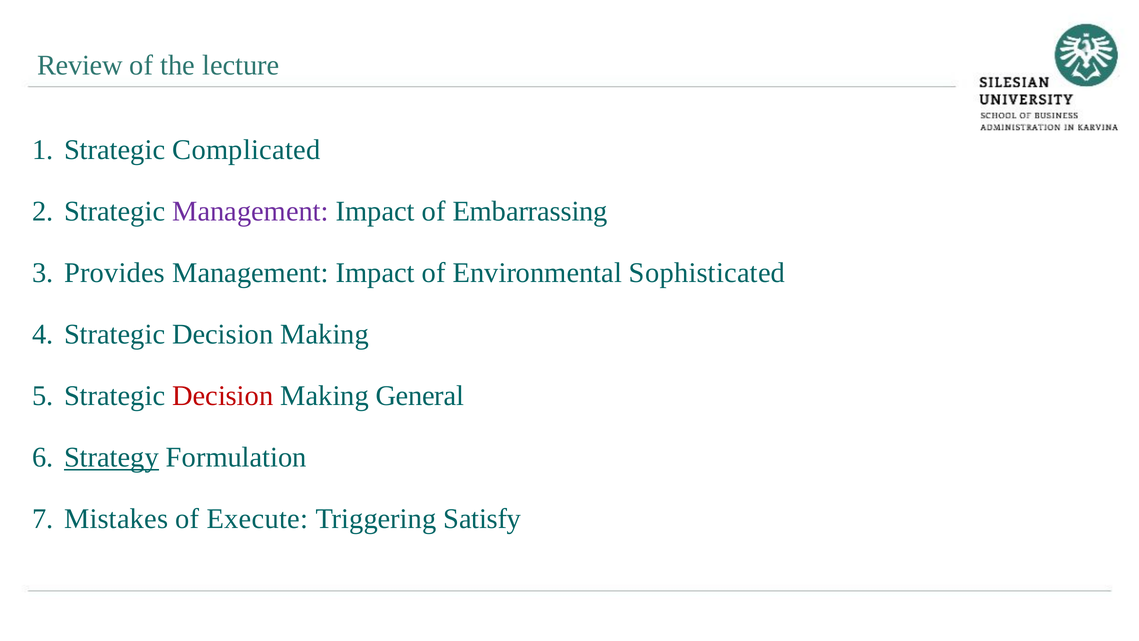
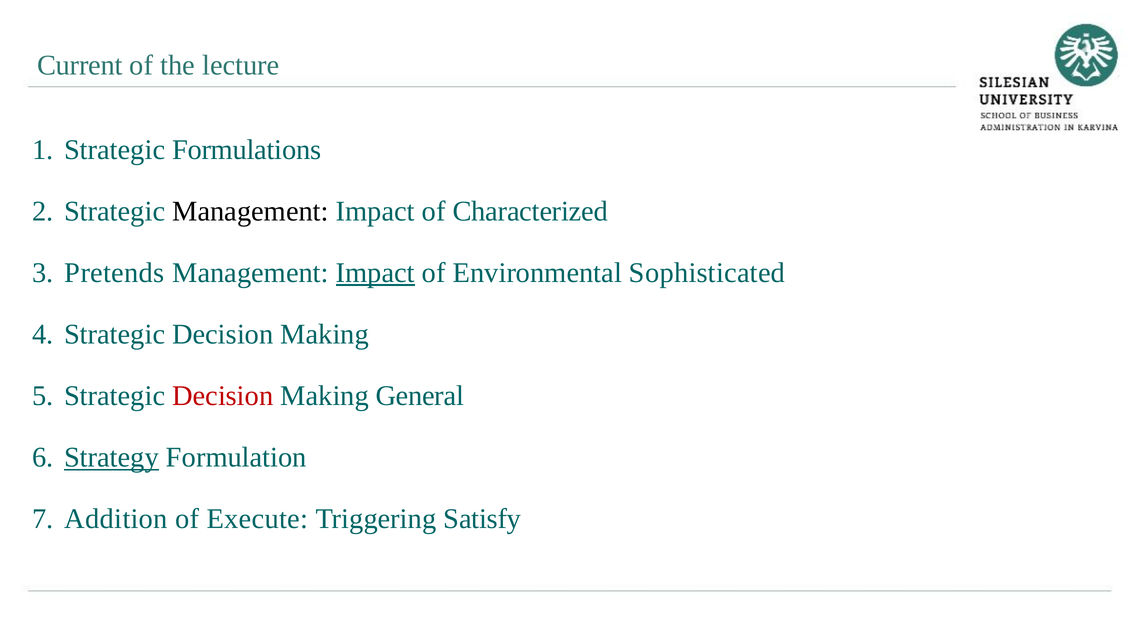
Review: Review -> Current (80, 65)
Complicated: Complicated -> Formulations (247, 150)
Management colour: purple -> black (250, 211)
Embarrassing: Embarrassing -> Characterized (530, 211)
Provides: Provides -> Pretends (114, 273)
Impact underline: none -> present (375, 273)
Mistakes: Mistakes -> Addition (116, 519)
